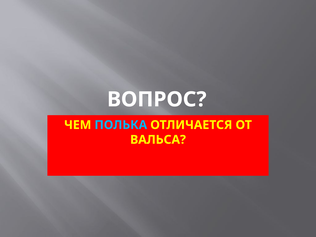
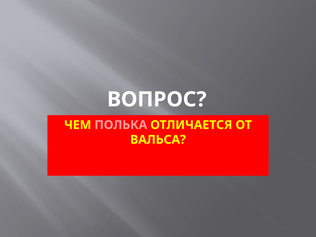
ПОЛЬКА colour: light blue -> pink (121, 125)
